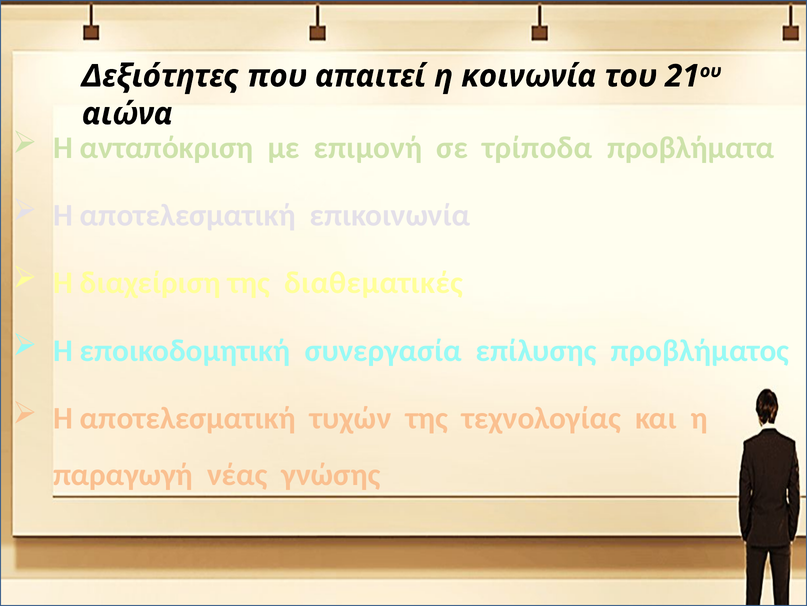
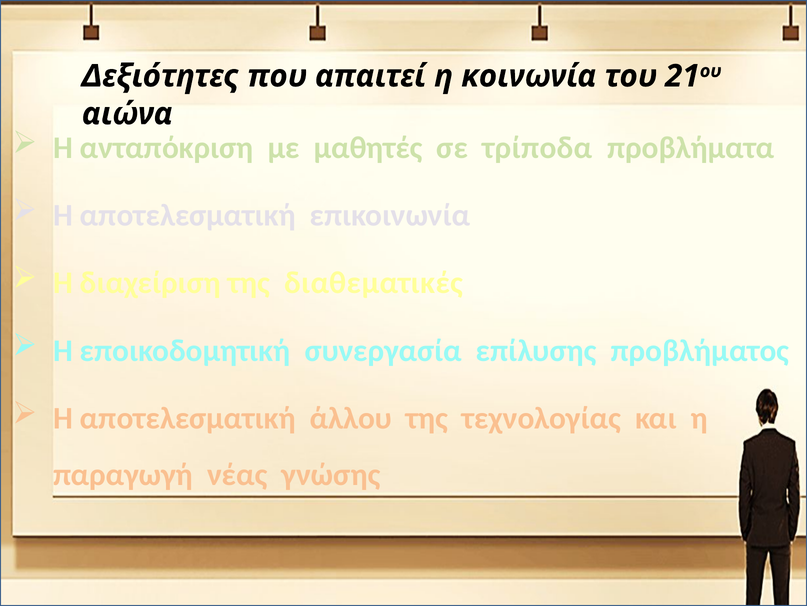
επιμονή: επιμονή -> μαθητές (368, 148)
τυχών: τυχών -> άλλου (351, 418)
